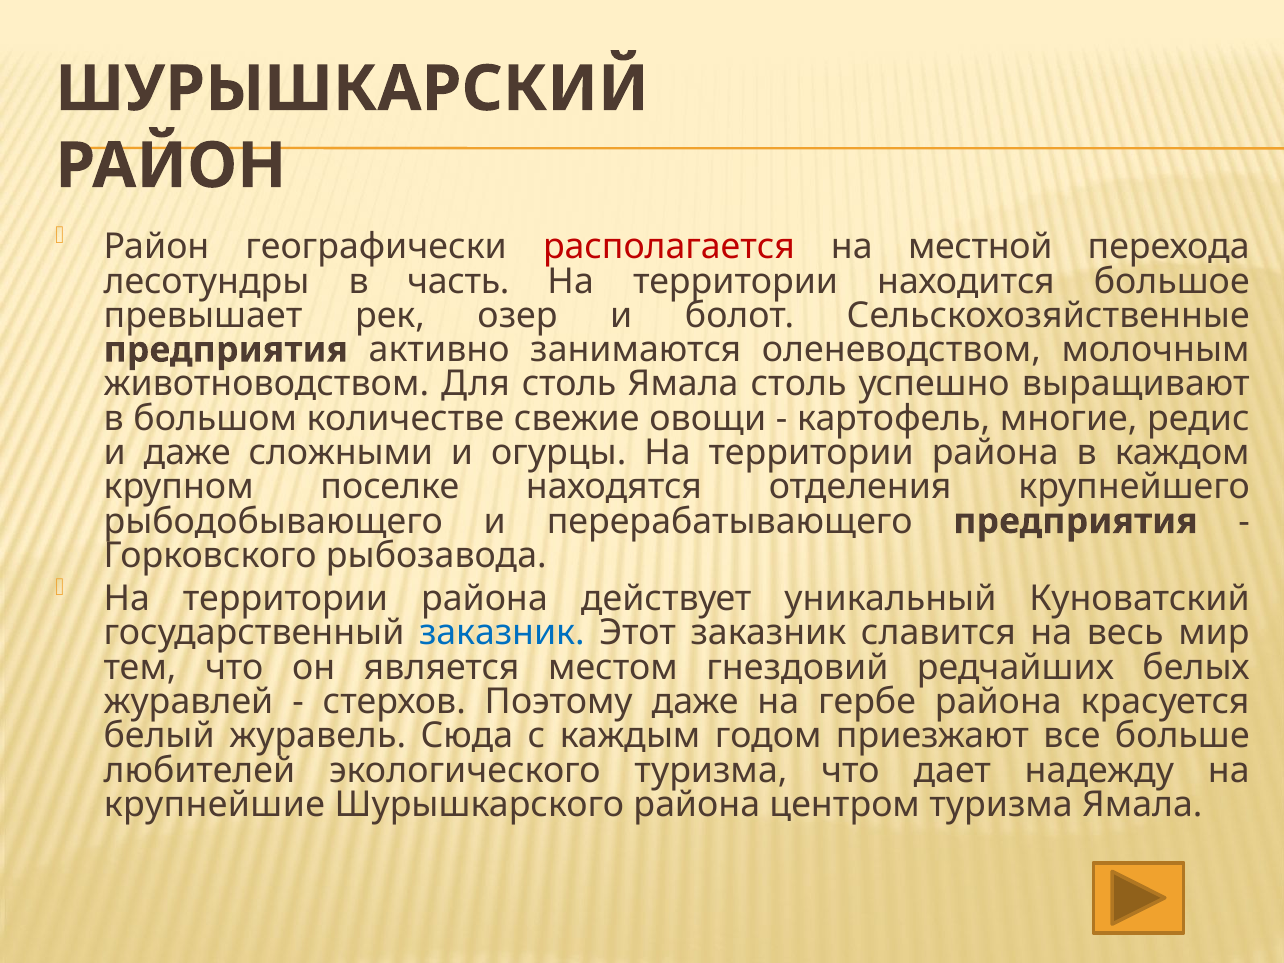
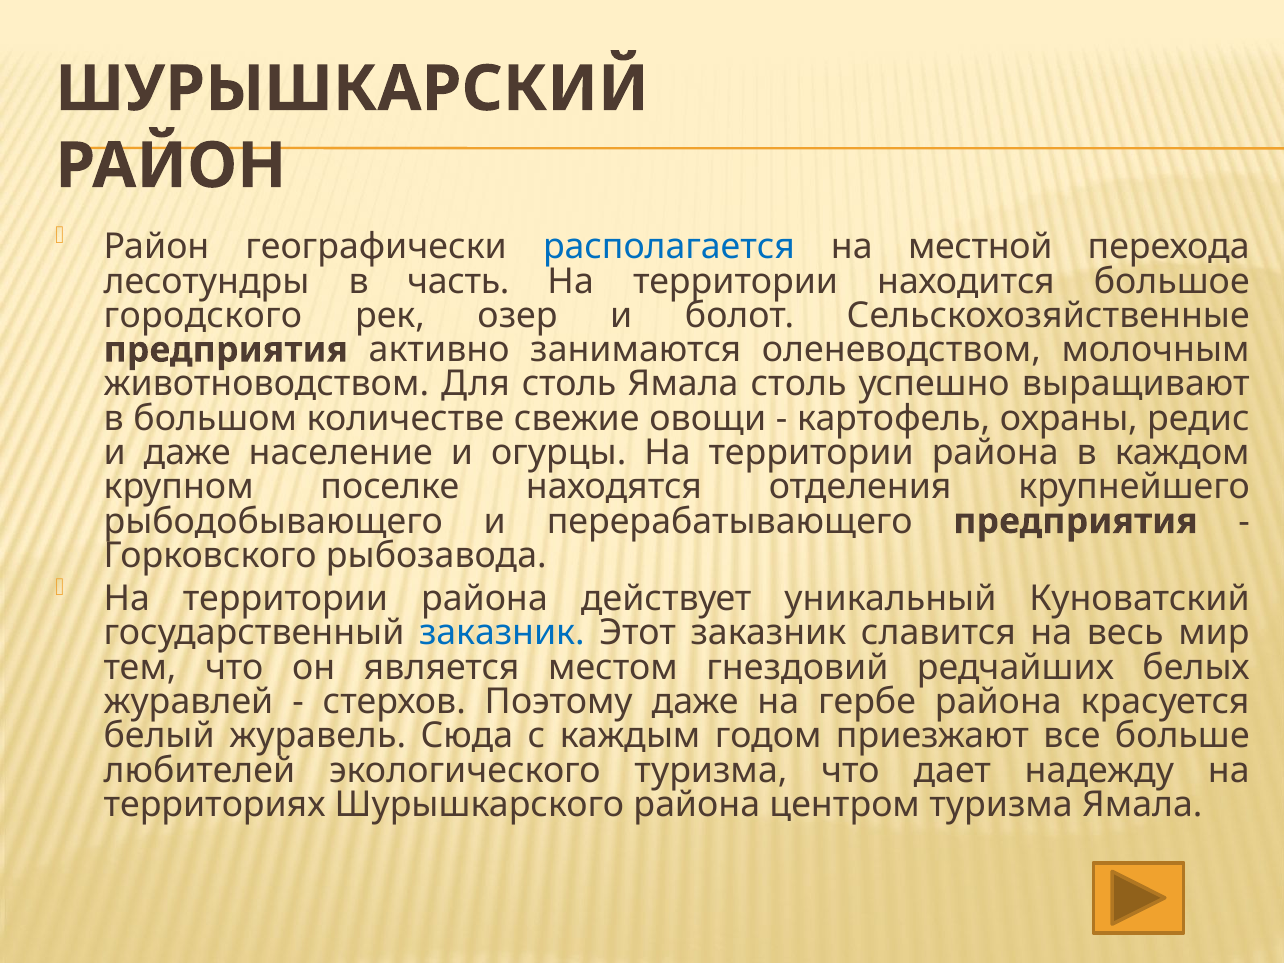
располагается colour: red -> blue (669, 247)
превышает: превышает -> городского (203, 316)
многие: многие -> охраны (1069, 418)
сложными: сложными -> население (341, 453)
крупнейшие: крупнейшие -> территориях (215, 805)
